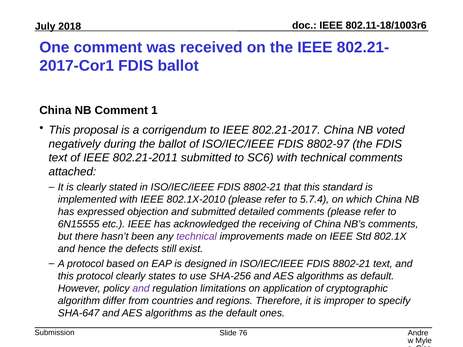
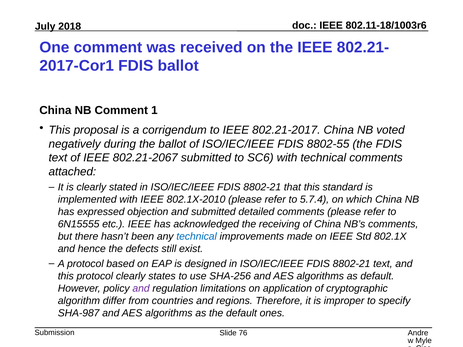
8802-97: 8802-97 -> 8802-55 (328, 144)
802.21-2011: 802.21-2011 -> 802.21-2067 (145, 158)
technical colour: purple -> blue (197, 237)
SHA-647: SHA-647 -> SHA-987 (79, 313)
